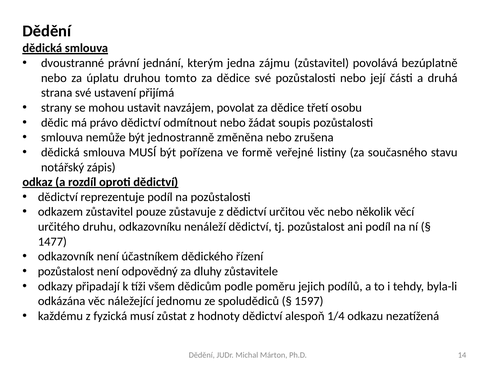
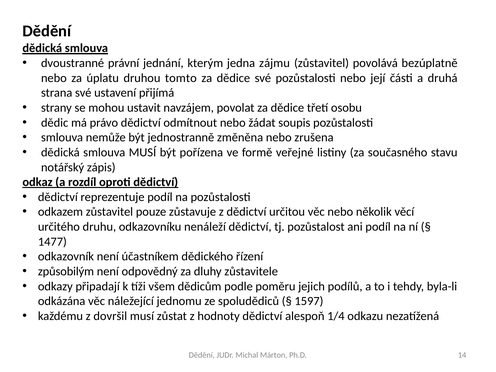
pozůstalost: pozůstalost -> způsobilým (66, 271)
fyzická: fyzická -> dovršil (110, 316)
